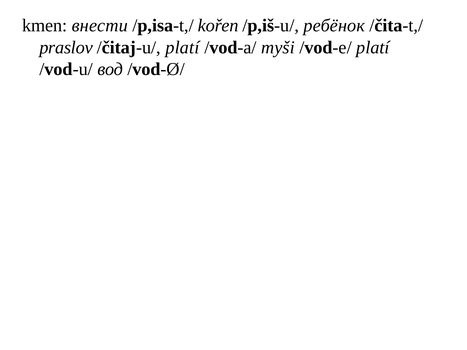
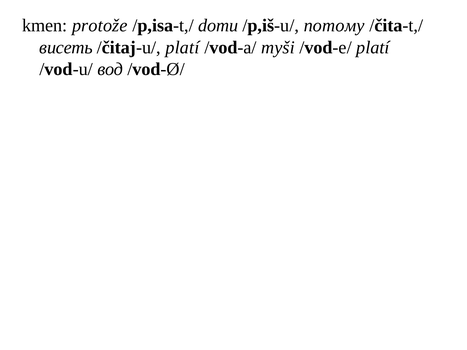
внести: внести -> protože (100, 26)
kořen: kořen -> domu (218, 26)
ребёнок: ребёнок -> потому (334, 26)
praslov: praslov -> висеть (66, 47)
